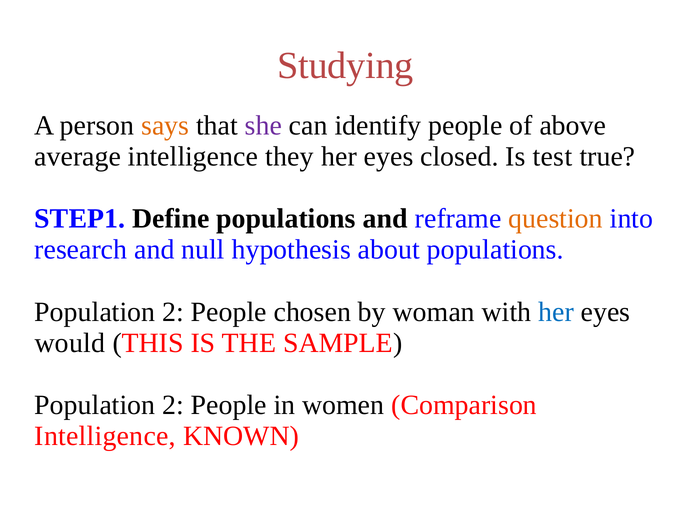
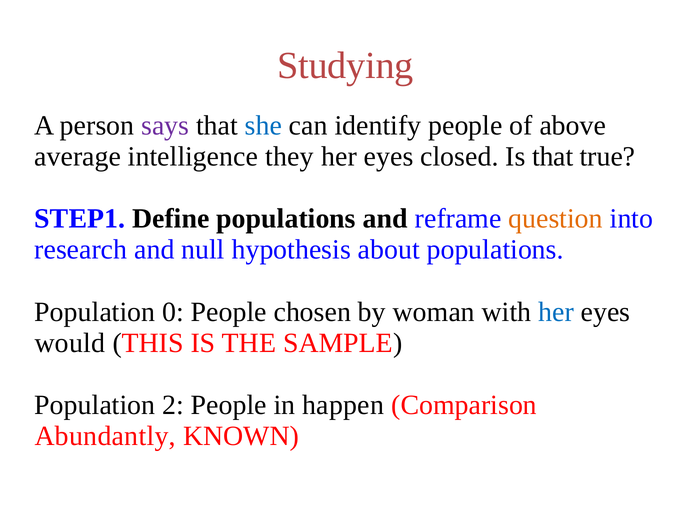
says colour: orange -> purple (165, 125)
she colour: purple -> blue (263, 125)
Is test: test -> that (553, 156)
2: 2 -> 0 (173, 312)
women: women -> happen (343, 405)
Intelligence: Intelligence -> Abundantly (105, 436)
